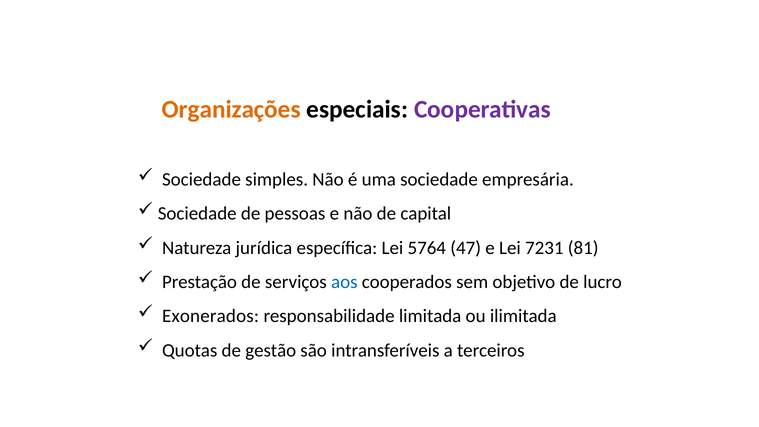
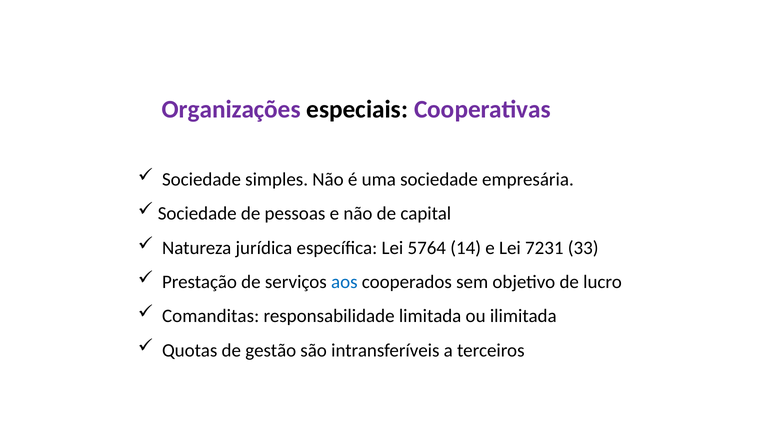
Organizações colour: orange -> purple (231, 110)
47: 47 -> 14 (466, 248)
81: 81 -> 33 (583, 248)
Exonerados: Exonerados -> Comanditas (211, 316)
